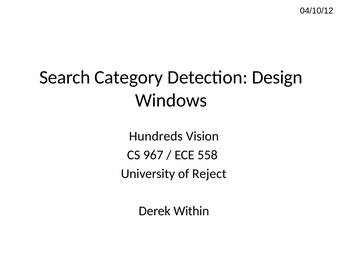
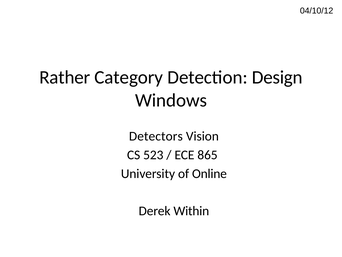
Search: Search -> Rather (65, 77)
Hundreds: Hundreds -> Detectors (156, 136)
967: 967 -> 523 (153, 155)
558: 558 -> 865 (208, 155)
Reject: Reject -> Online (209, 173)
